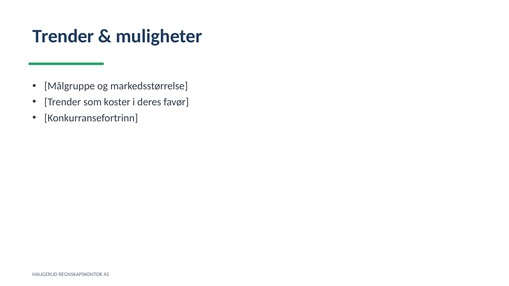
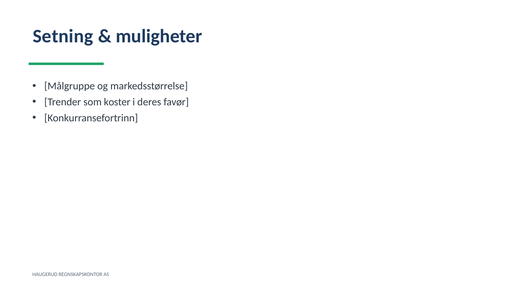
Trender: Trender -> Setning (63, 36)
